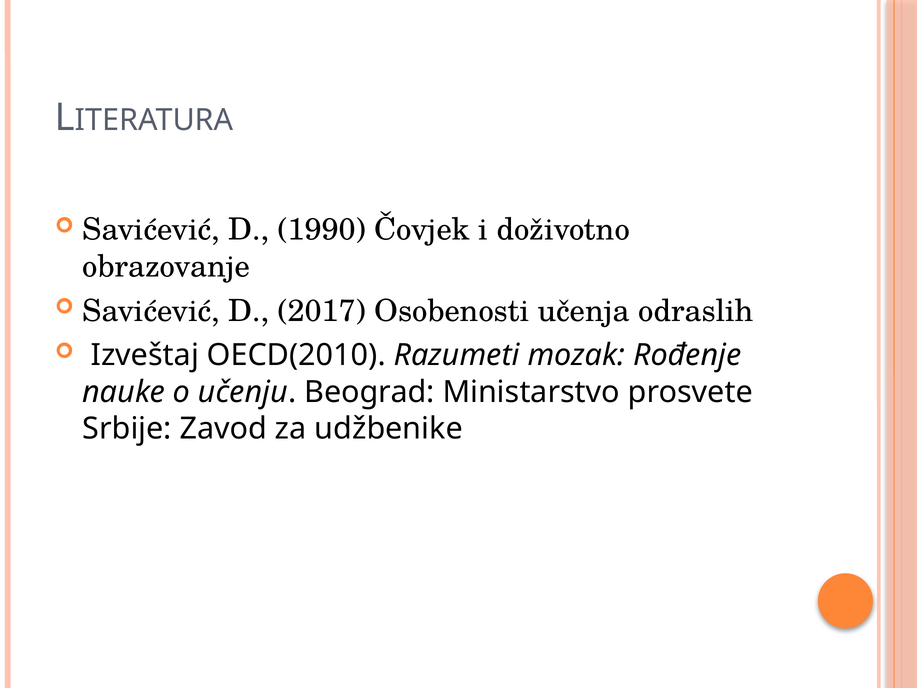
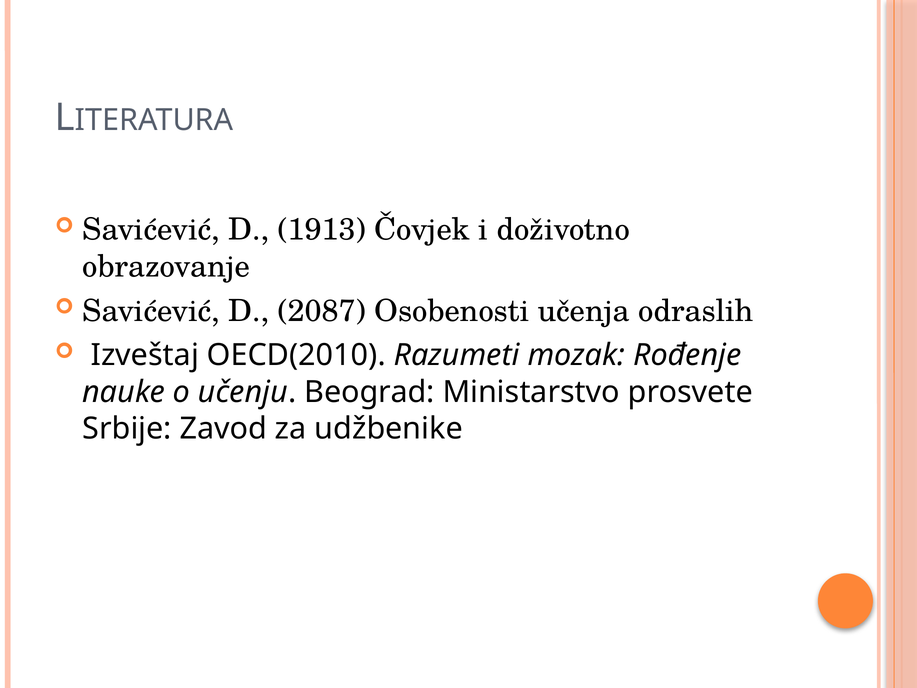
1990: 1990 -> 1913 (322, 230)
2017: 2017 -> 2087 (322, 311)
